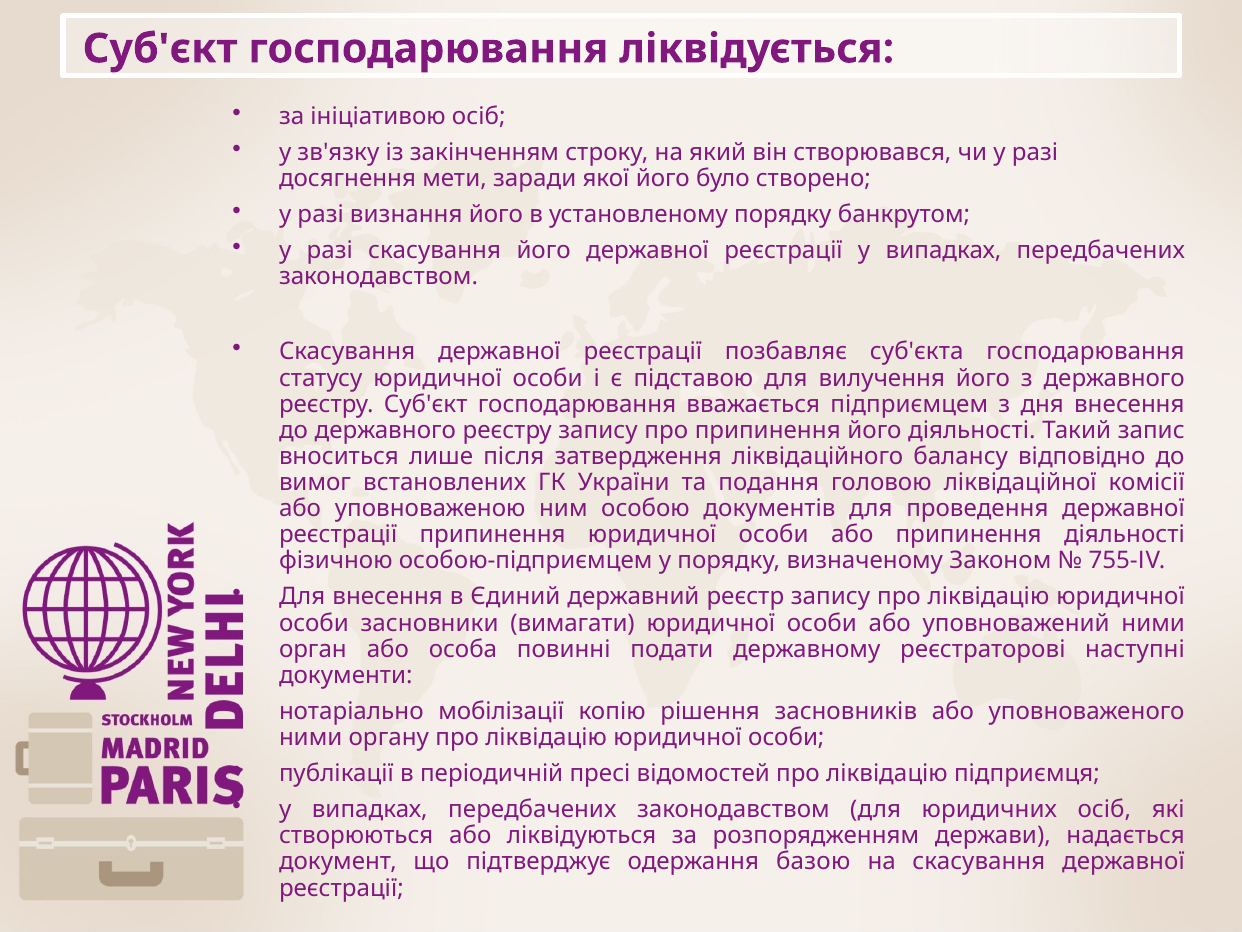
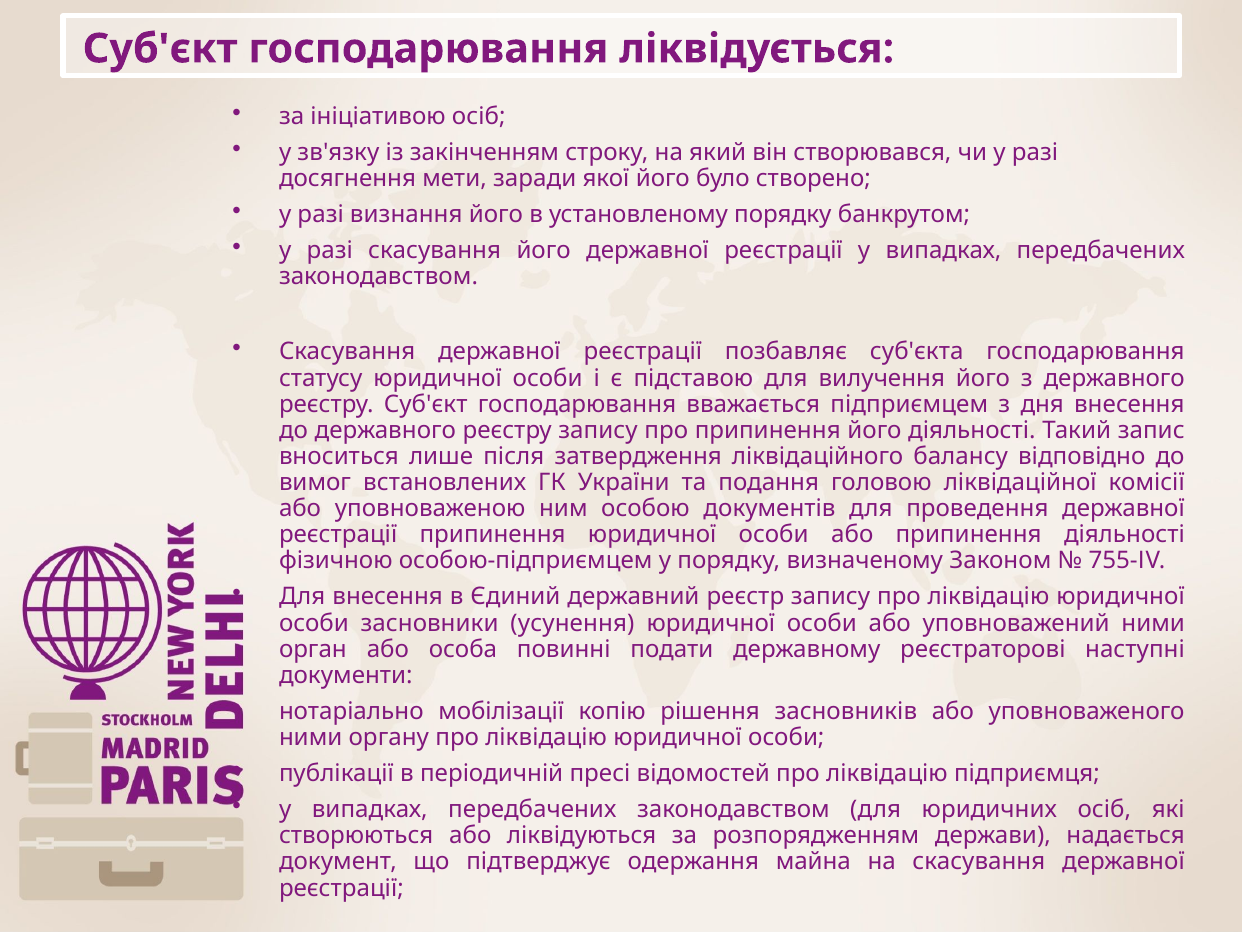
вимагати: вимагати -> усунення (572, 623)
базою: базою -> майна (813, 861)
